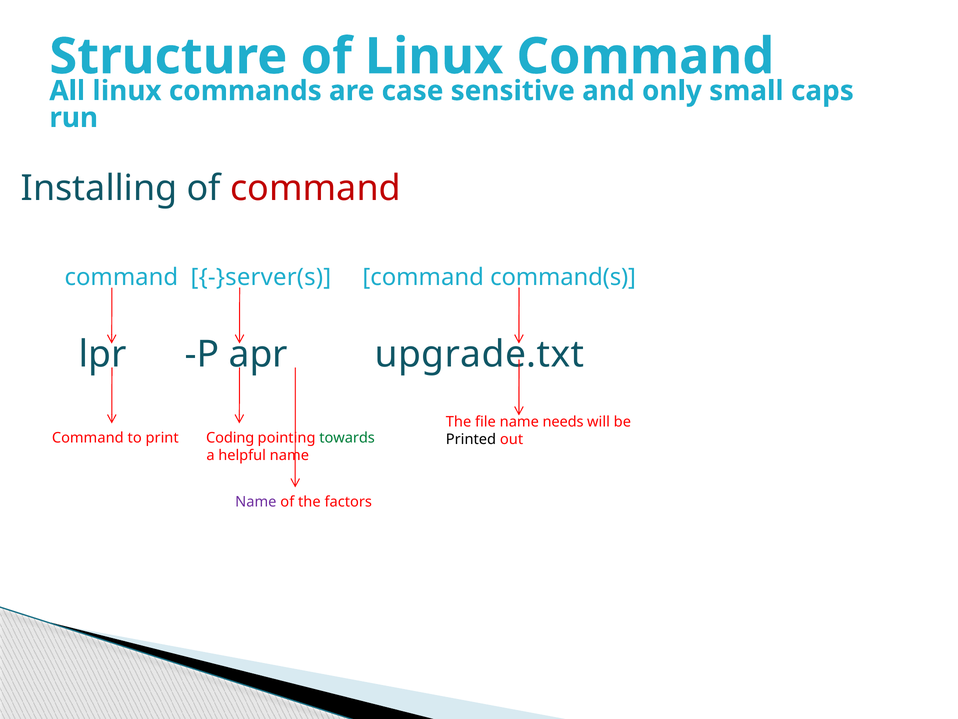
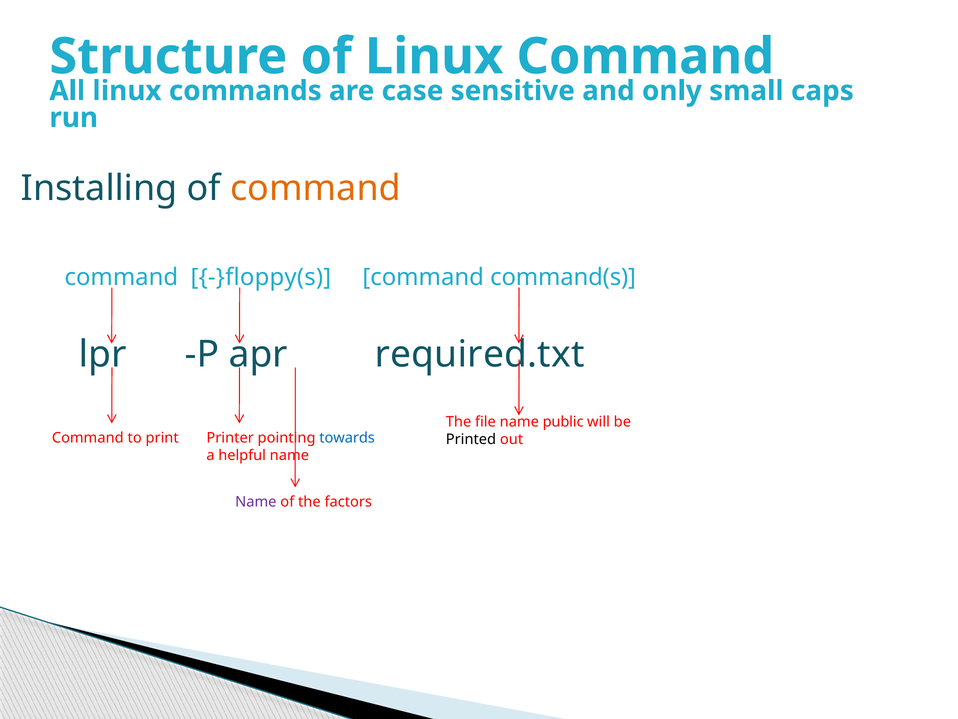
command colour: red -> orange (316, 188)
-}server(s: -}server(s -> -}floppy(s (261, 277)
upgrade.txt: upgrade.txt -> required.txt (480, 354)
needs: needs -> public (563, 422)
Coding: Coding -> Printer (230, 438)
towards colour: green -> blue (347, 438)
